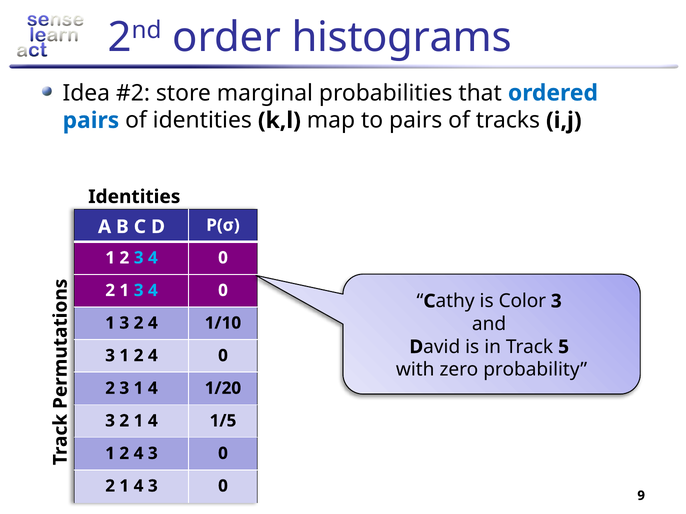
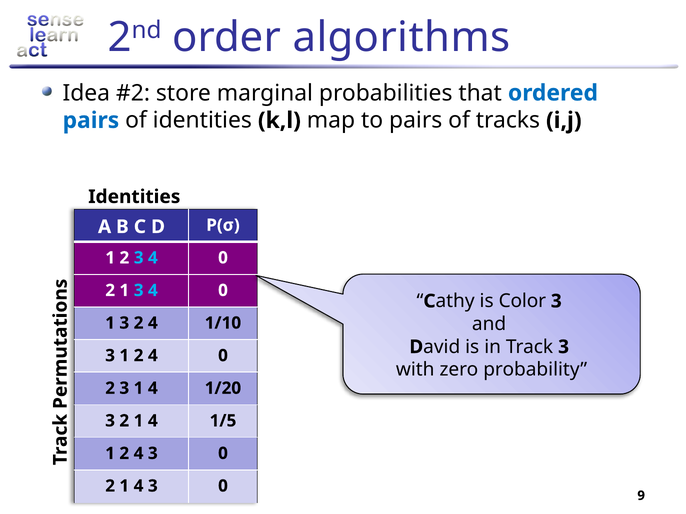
histograms: histograms -> algorithms (401, 37)
Track 5: 5 -> 3 (564, 347)
